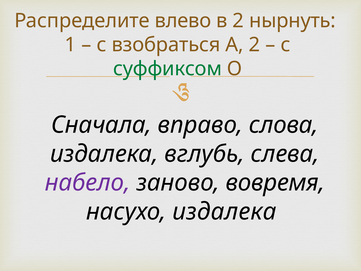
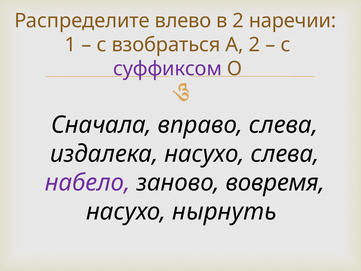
нырнуть: нырнуть -> наречии (293, 21)
суффиксом colour: green -> purple (168, 69)
вправо слова: слова -> слева (284, 125)
издалека вглубь: вглубь -> насухо (205, 154)
насухо издалека: издалека -> нырнуть (224, 211)
